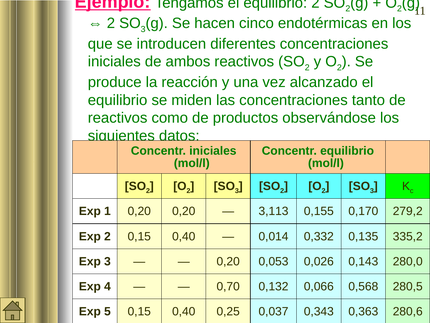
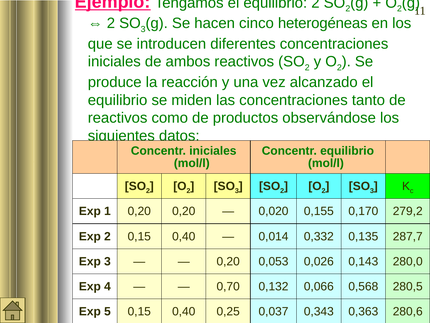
endotérmicas: endotérmicas -> heterogéneas (323, 23)
3,113: 3,113 -> 0,020 (274, 211)
335,2: 335,2 -> 287,7 (408, 236)
